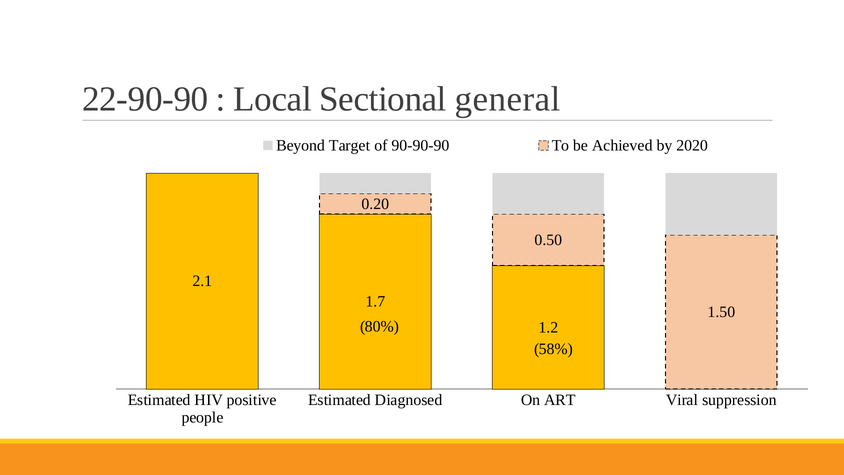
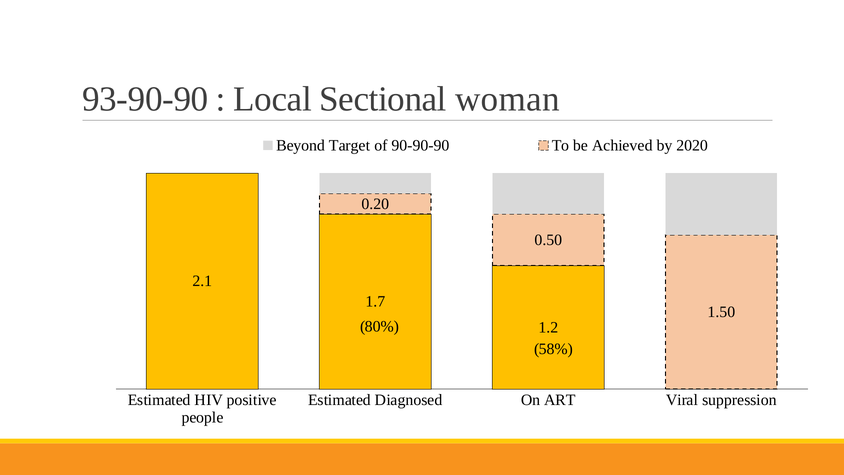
22-90-90: 22-90-90 -> 93-90-90 (145, 99)
general: general -> woman (508, 99)
